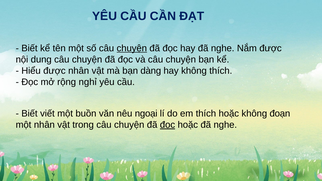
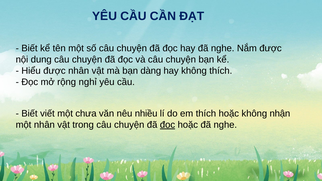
chuyện underline: present -> none (132, 48)
buồn: buồn -> chưa (86, 114)
ngoại: ngoại -> nhiều (146, 114)
đoạn: đoạn -> nhận (280, 114)
